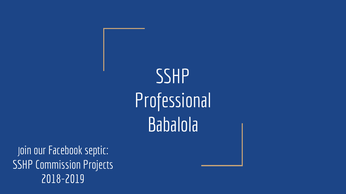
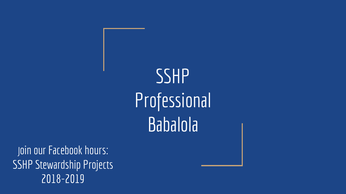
septic: septic -> hours (96, 151)
Commission: Commission -> Stewardship (58, 165)
